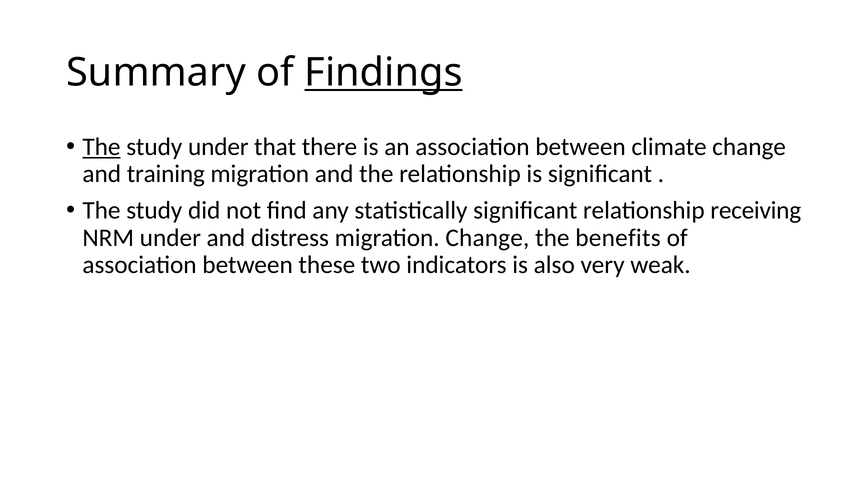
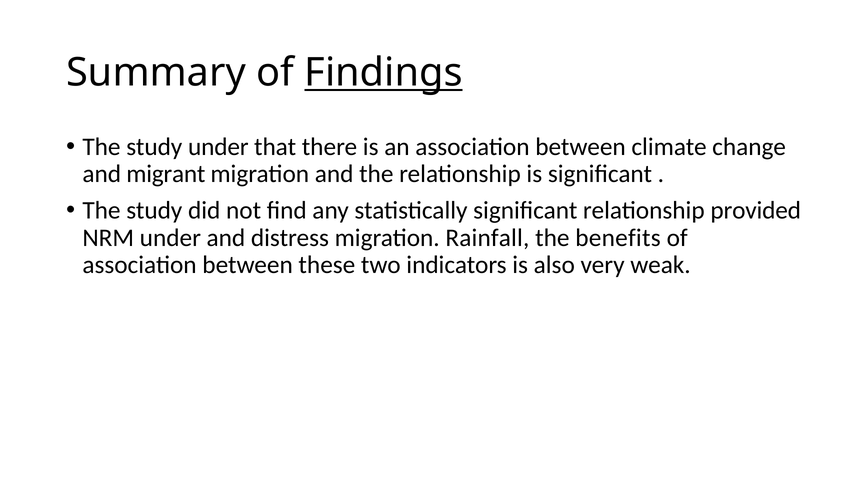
The underline: present -> none (102, 147)
training: training -> migrant (166, 174)
receiving: receiving -> provided (756, 210)
migration Change: Change -> Rainfall (487, 238)
